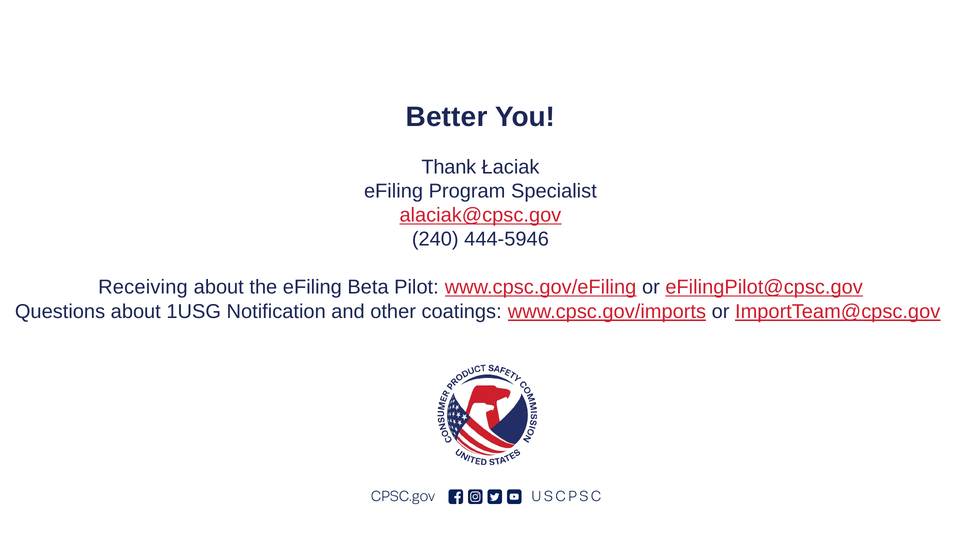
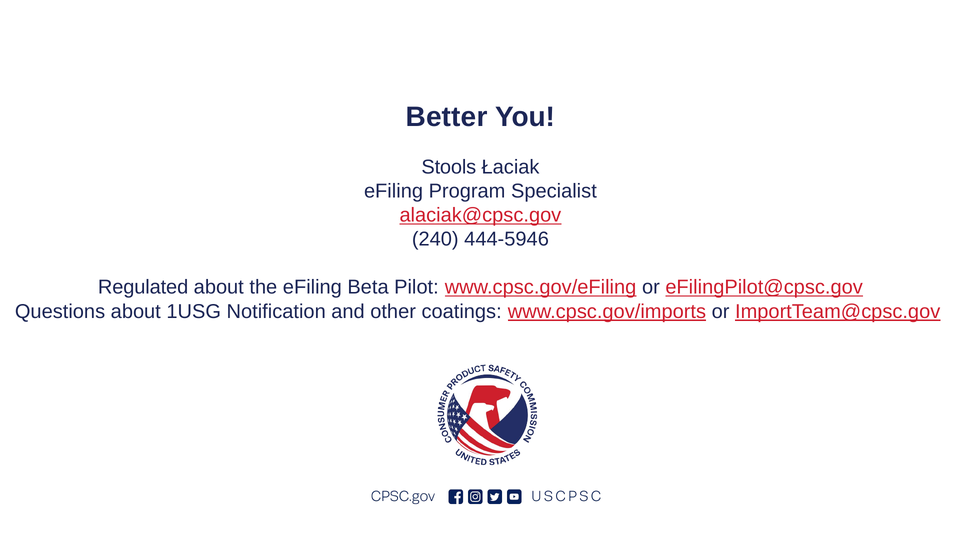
Thank: Thank -> Stools (449, 167)
Receiving: Receiving -> Regulated (143, 287)
